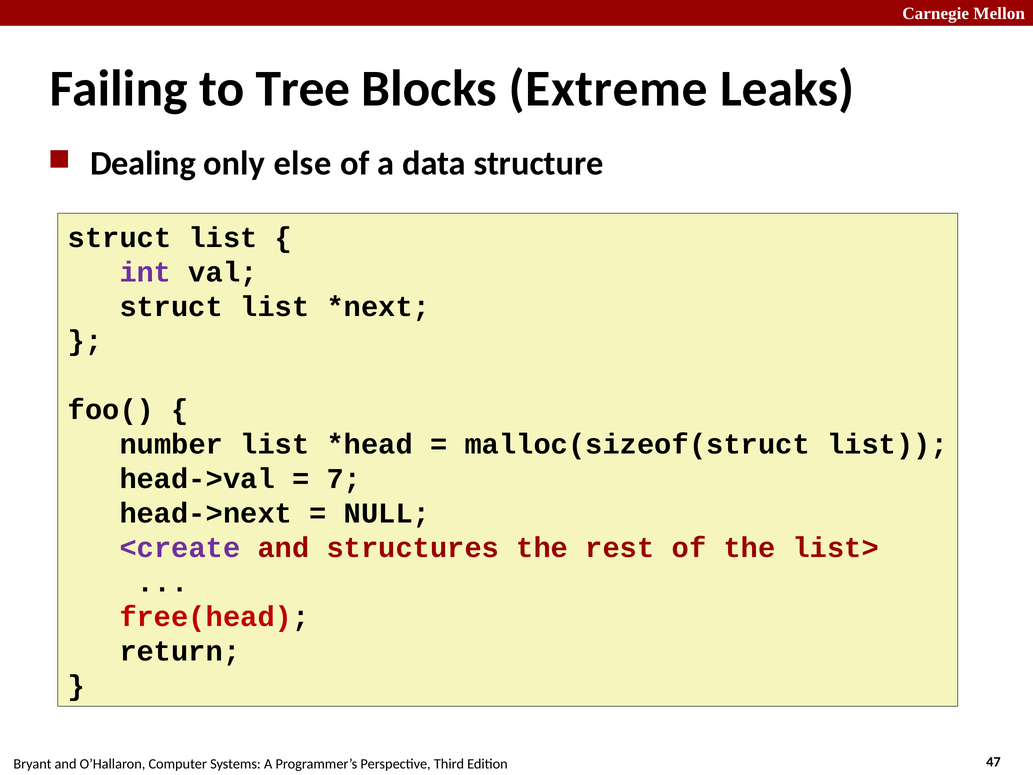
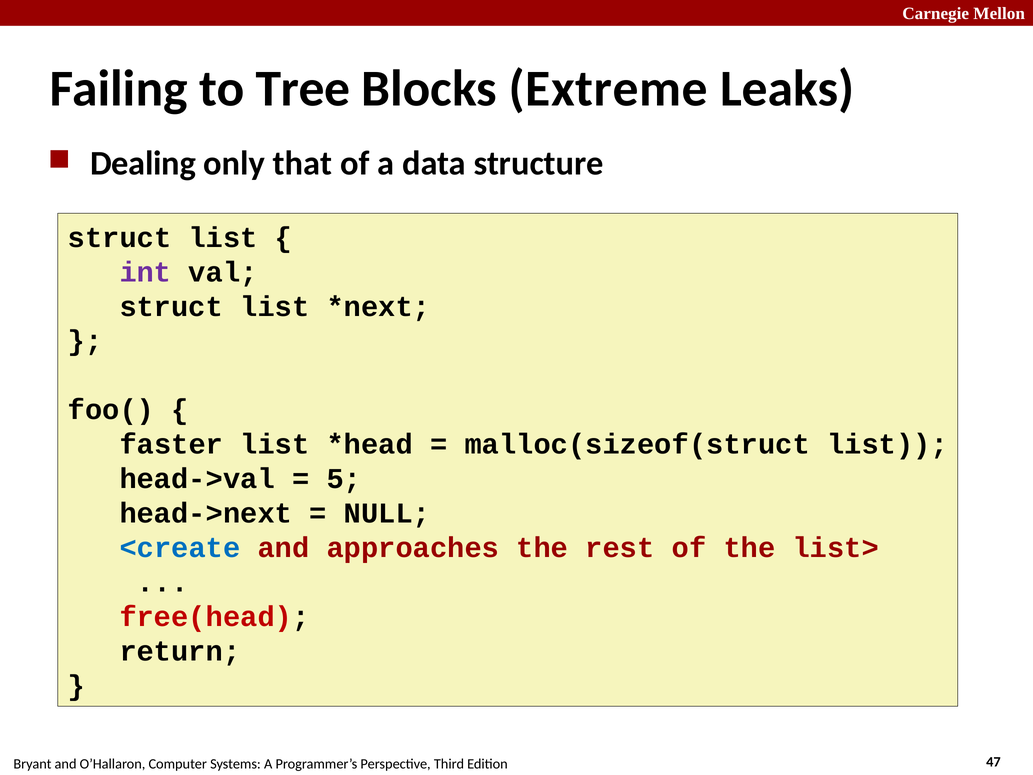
else: else -> that (303, 163)
number: number -> faster (171, 444)
7: 7 -> 5 (344, 479)
<create colour: purple -> blue (180, 548)
structures: structures -> approaches (413, 548)
